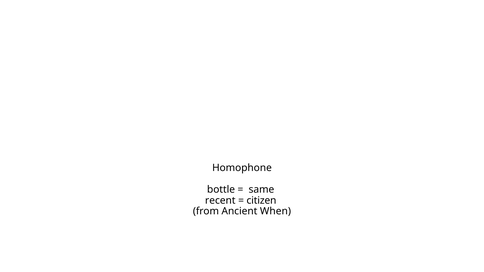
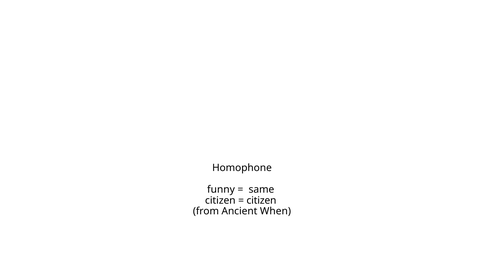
bottle: bottle -> funny (221, 190)
recent: recent -> citizen (220, 201)
